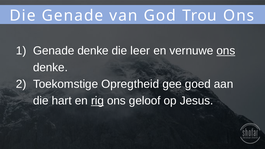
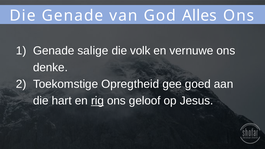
Trou: Trou -> Alles (199, 16)
Genade denke: denke -> salige (93, 51)
leer: leer -> volk (140, 51)
ons underline: present -> none (226, 51)
